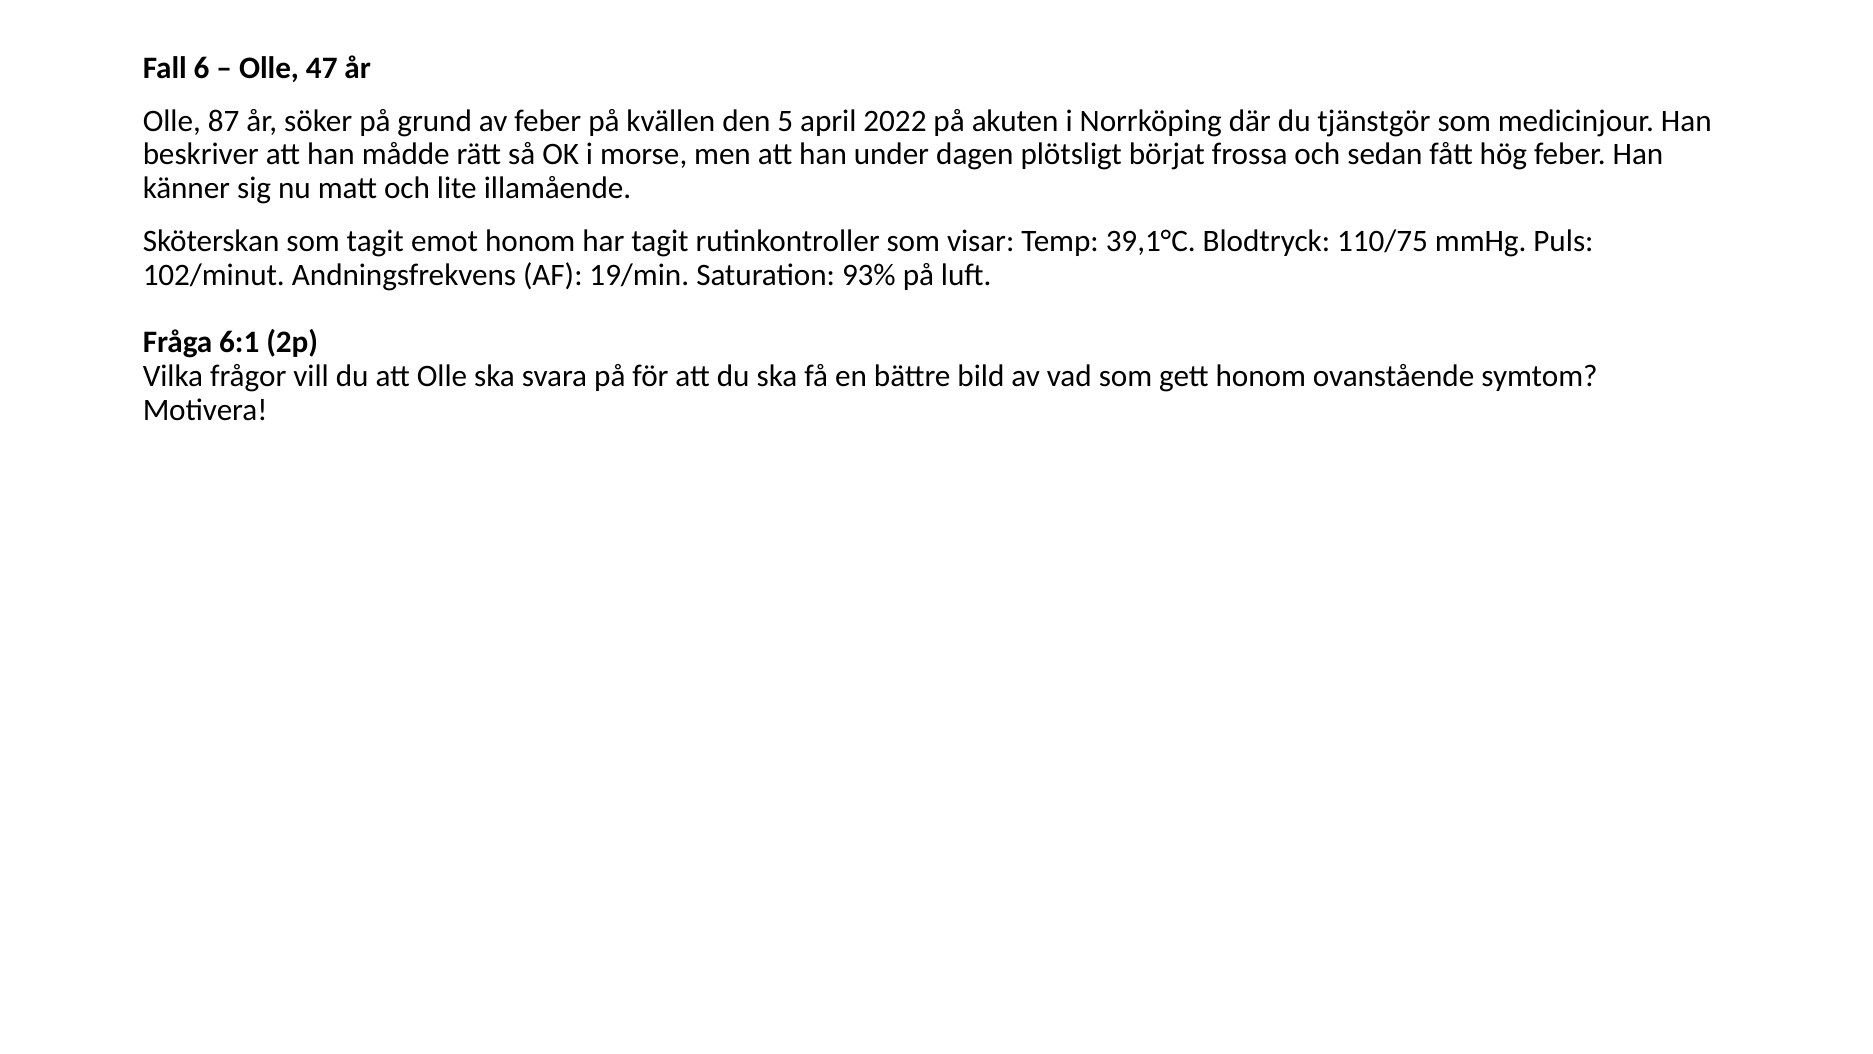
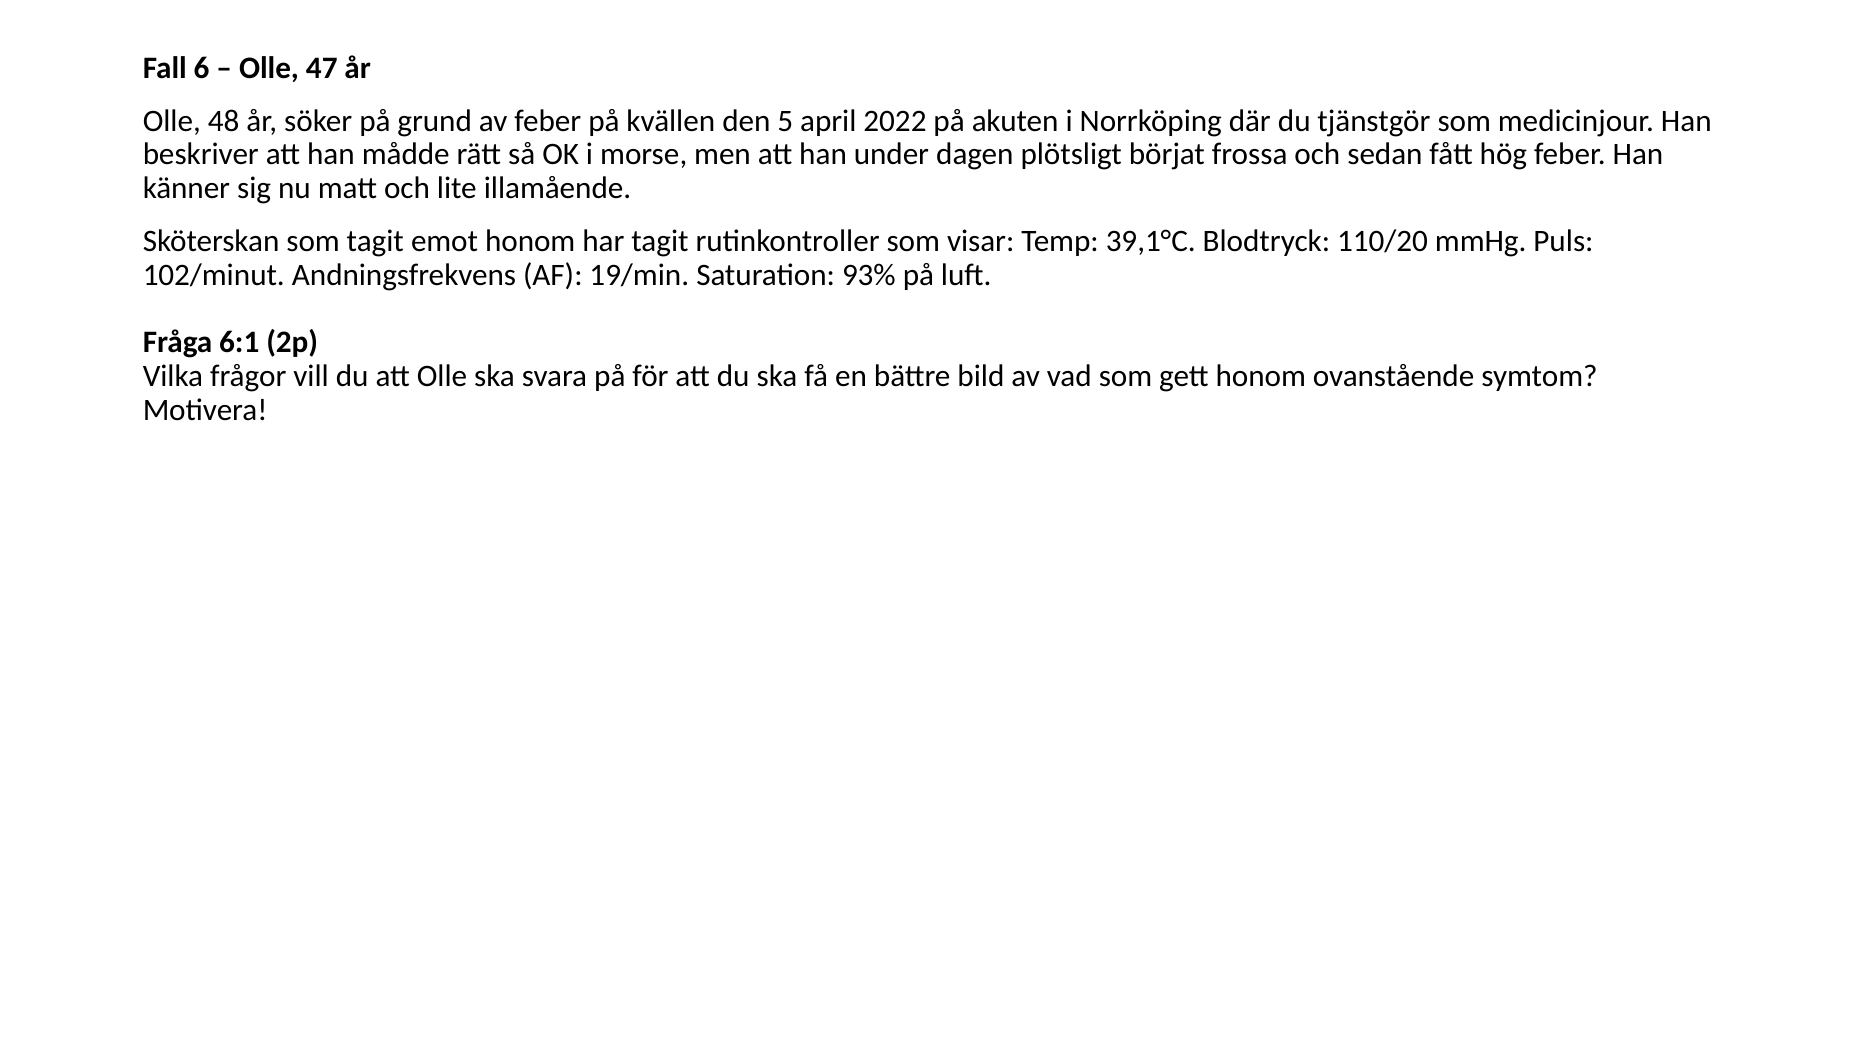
87: 87 -> 48 (224, 121)
110/75: 110/75 -> 110/20 (1382, 241)
